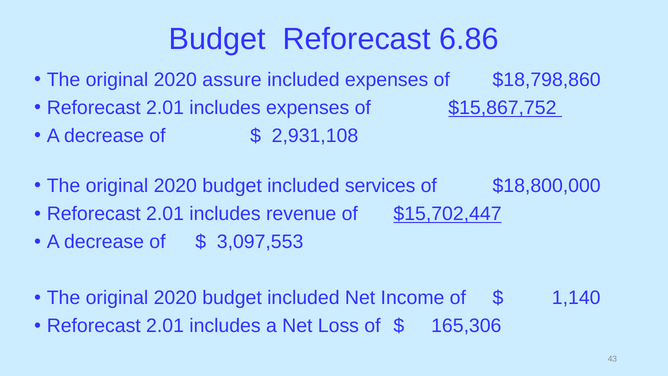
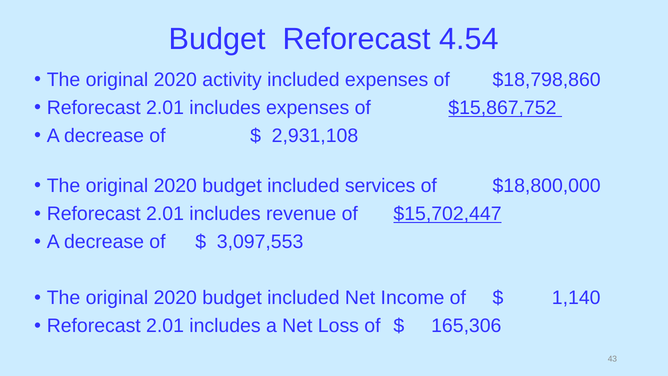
6.86: 6.86 -> 4.54 (469, 39)
assure: assure -> activity (232, 80)
